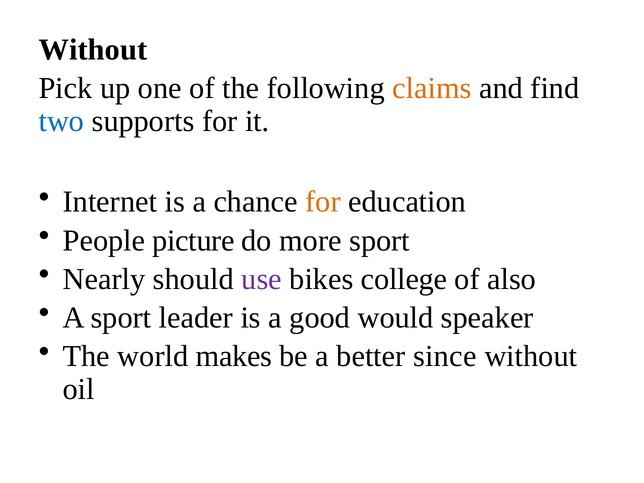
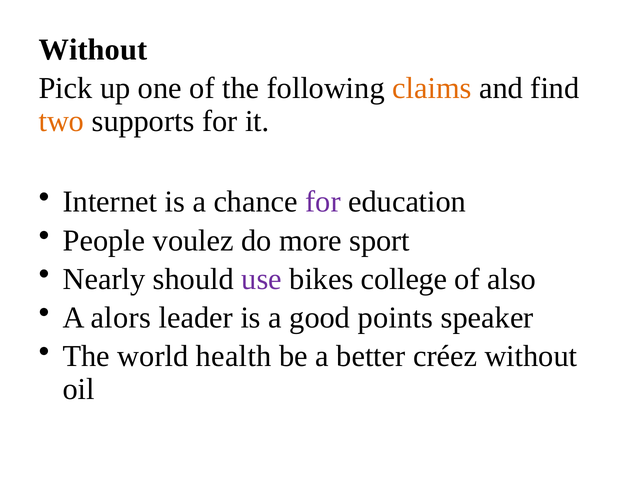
two colour: blue -> orange (61, 121)
for colour: orange -> purple (323, 202)
picture: picture -> voulez (193, 241)
A sport: sport -> alors (121, 318)
would: would -> points (395, 318)
makes: makes -> health (234, 356)
since: since -> créez (445, 356)
